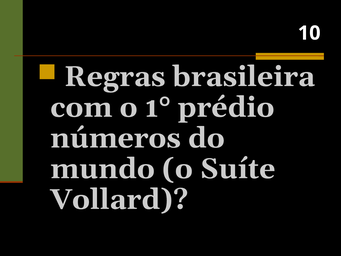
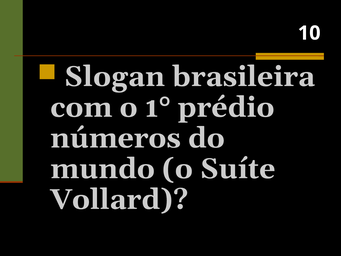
Regras: Regras -> Slogan (115, 77)
